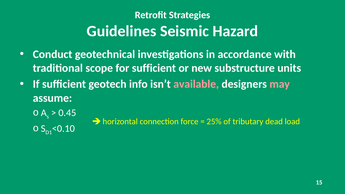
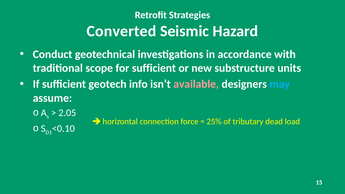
Guidelines: Guidelines -> Converted (121, 31)
may colour: pink -> light blue (280, 84)
0.45: 0.45 -> 2.05 (67, 113)
